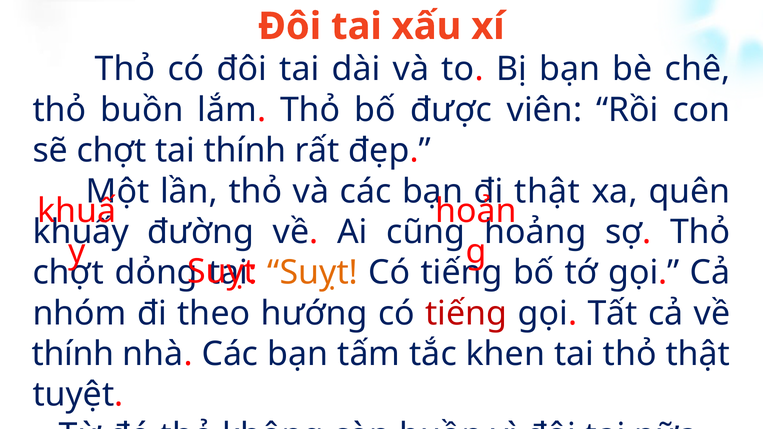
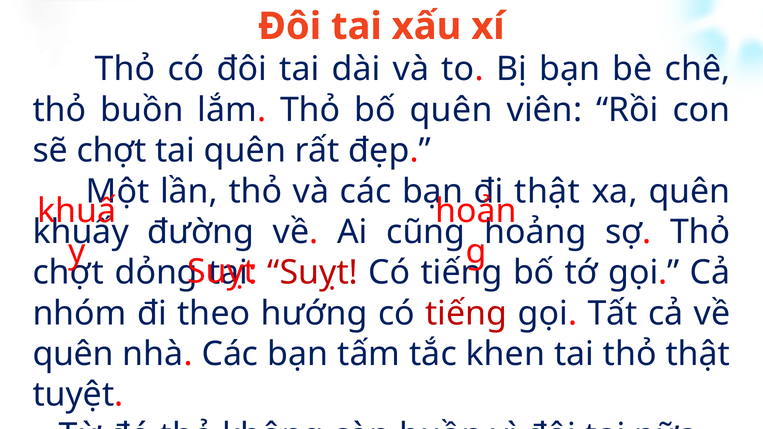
bố được: được -> quên (451, 110)
tai thính: thính -> quên (245, 151)
Suỵt colour: orange -> red (313, 273)
thính: thính -> quên (73, 354)
